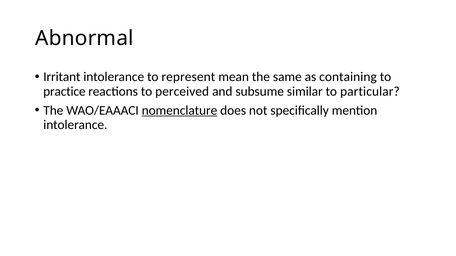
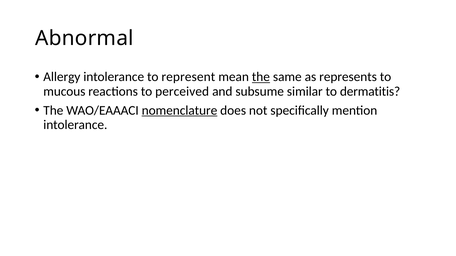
Irritant: Irritant -> Allergy (62, 77)
the underline: none -> present (261, 77)
containing: containing -> represents (348, 77)
practice: practice -> mucous (64, 91)
particular: particular -> dermatitis (370, 91)
